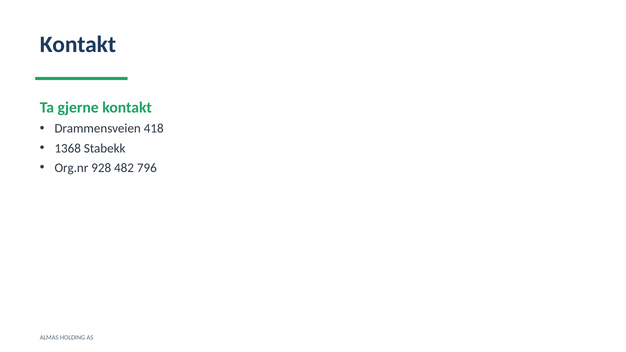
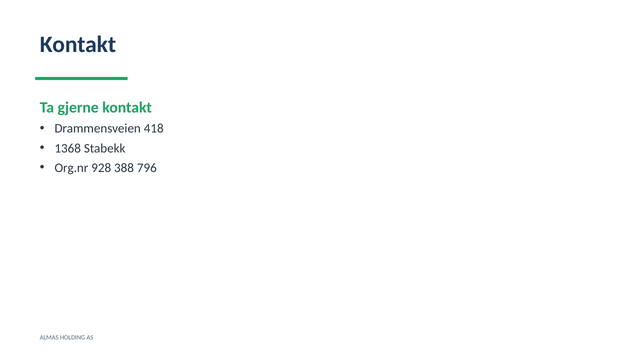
482: 482 -> 388 (124, 168)
